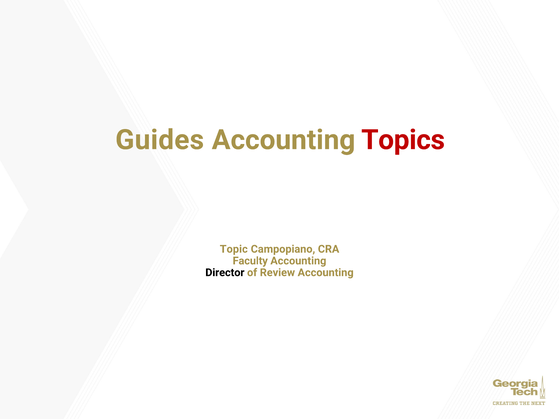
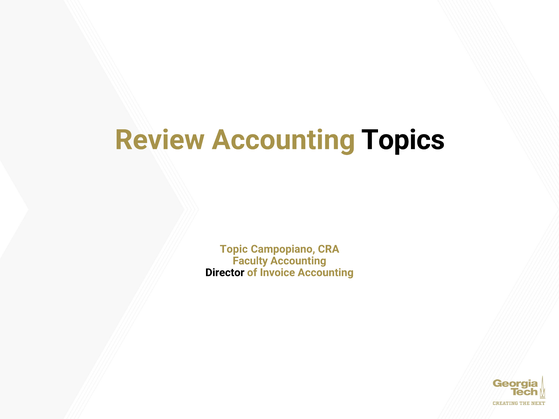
Guides: Guides -> Review (160, 140)
Topics colour: red -> black (403, 140)
Review: Review -> Invoice (277, 273)
